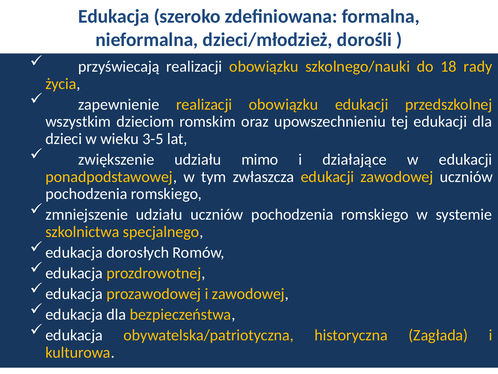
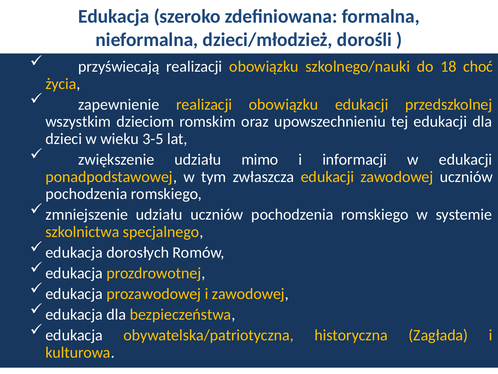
rady: rady -> choć (478, 67)
działające: działające -> informacji (355, 159)
